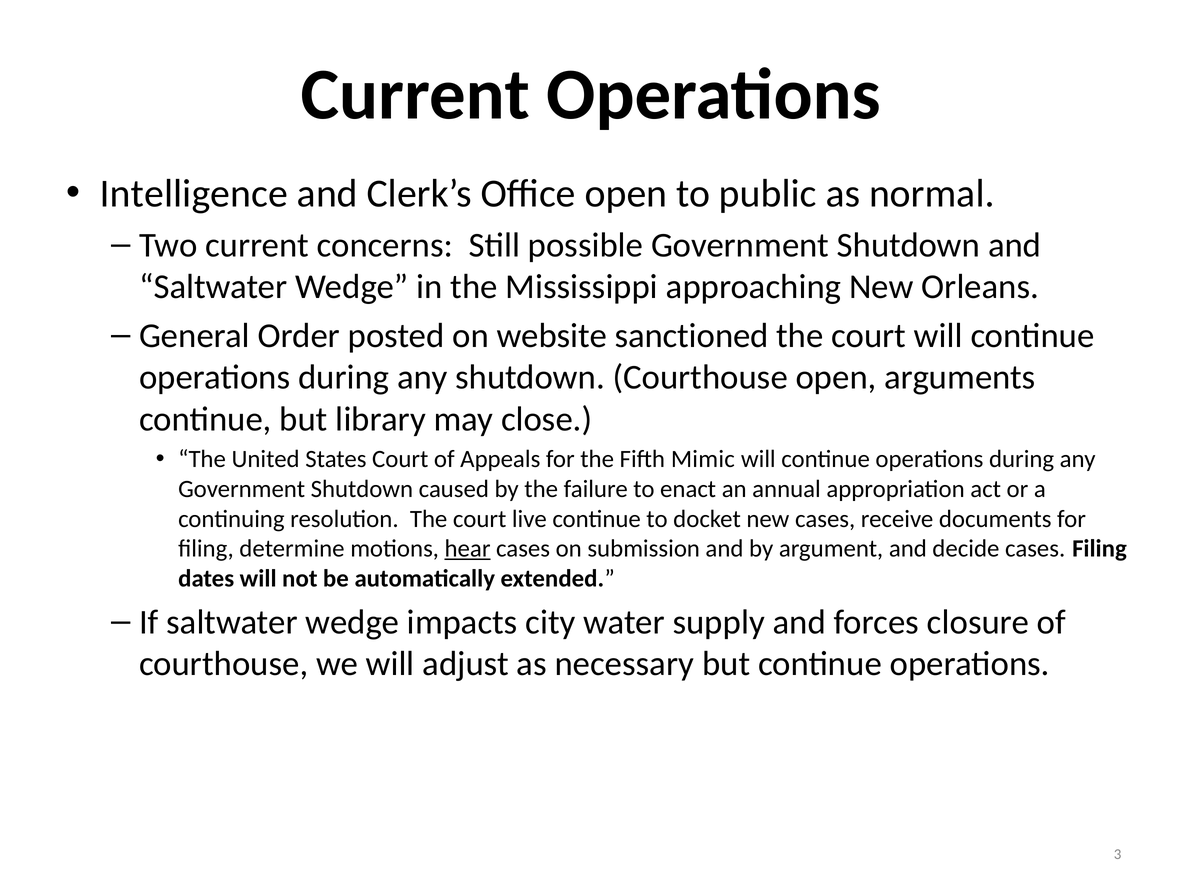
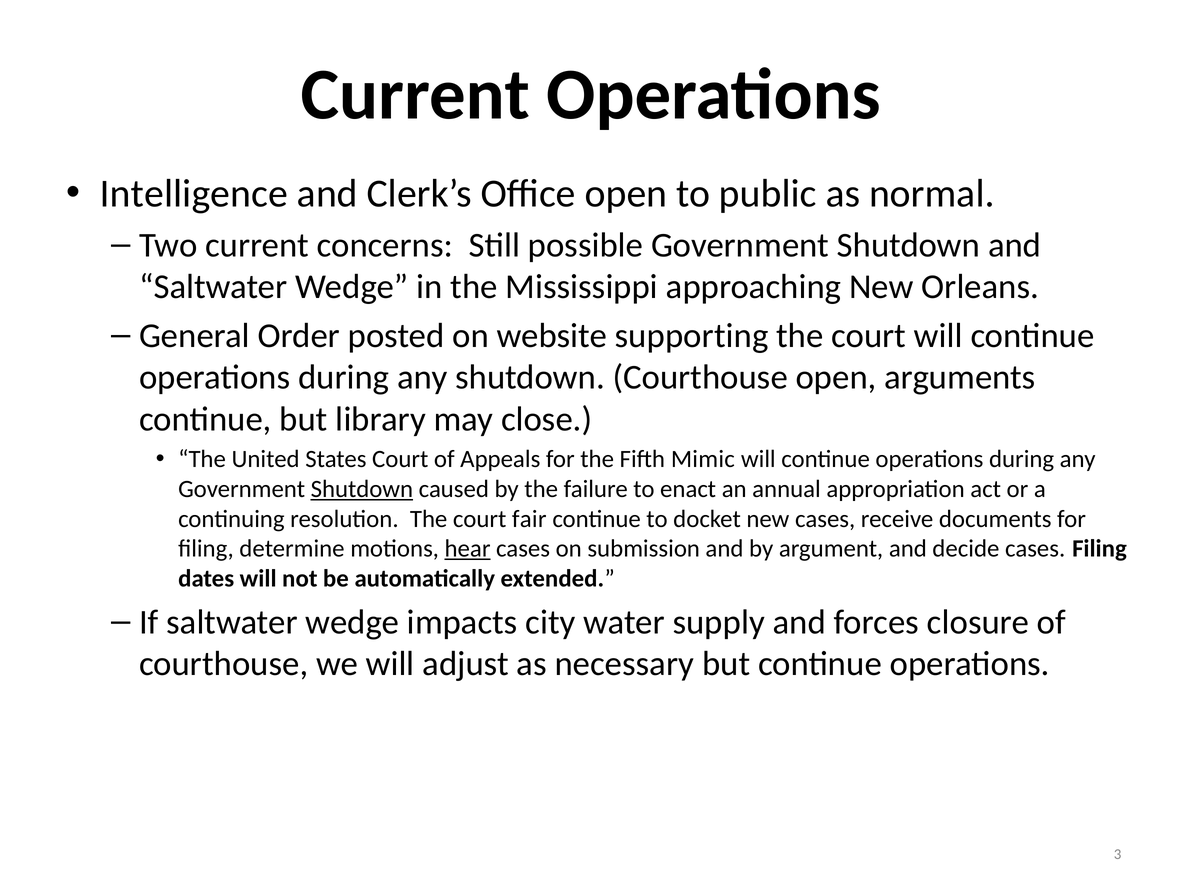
sanctioned: sanctioned -> supporting (692, 336)
Shutdown underline: none -> present (362, 489)
live: live -> fair (529, 519)
